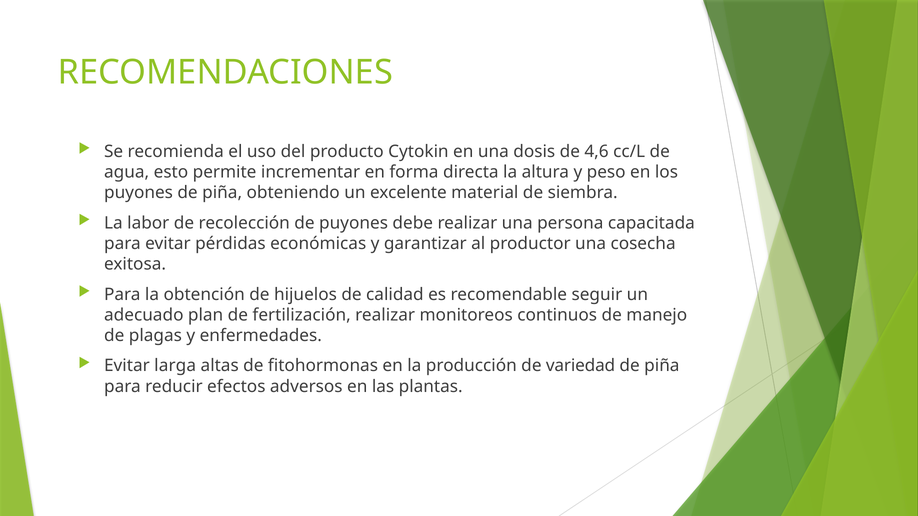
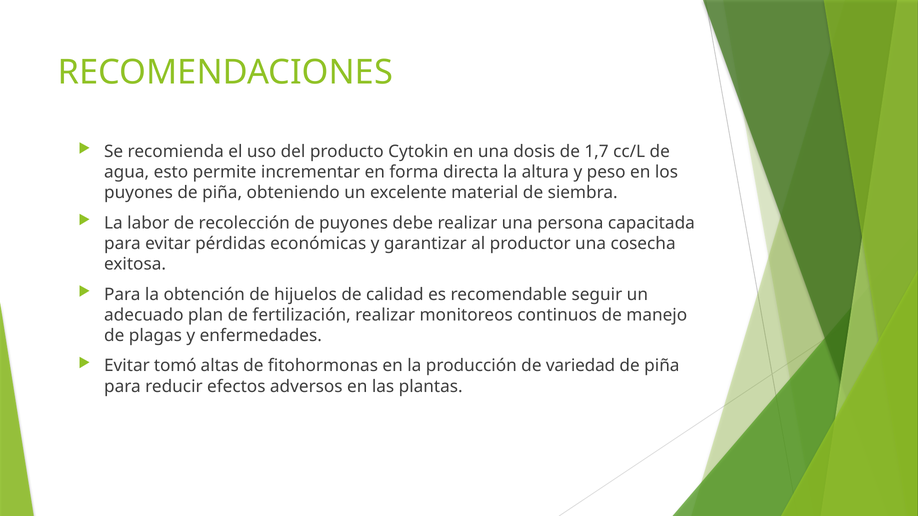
4,6: 4,6 -> 1,7 (597, 151)
larga: larga -> tomó (175, 366)
